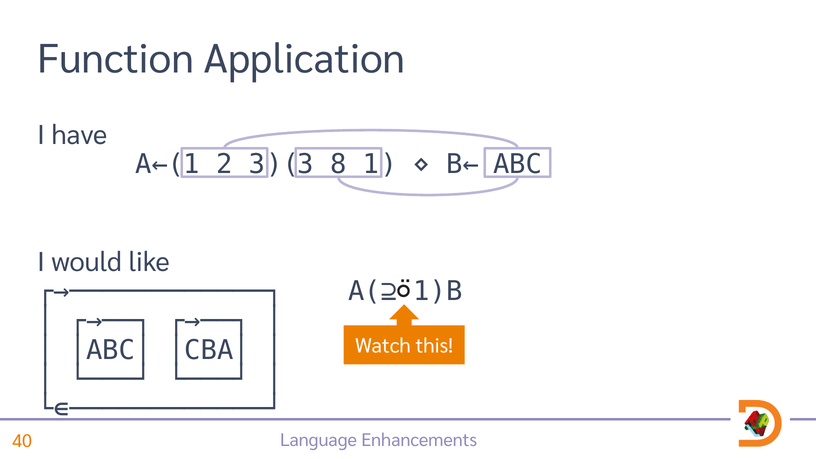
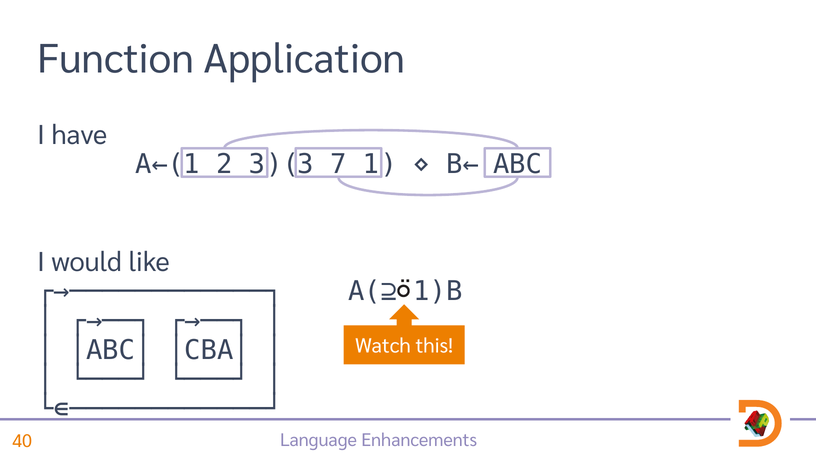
8: 8 -> 7 (338, 164)
